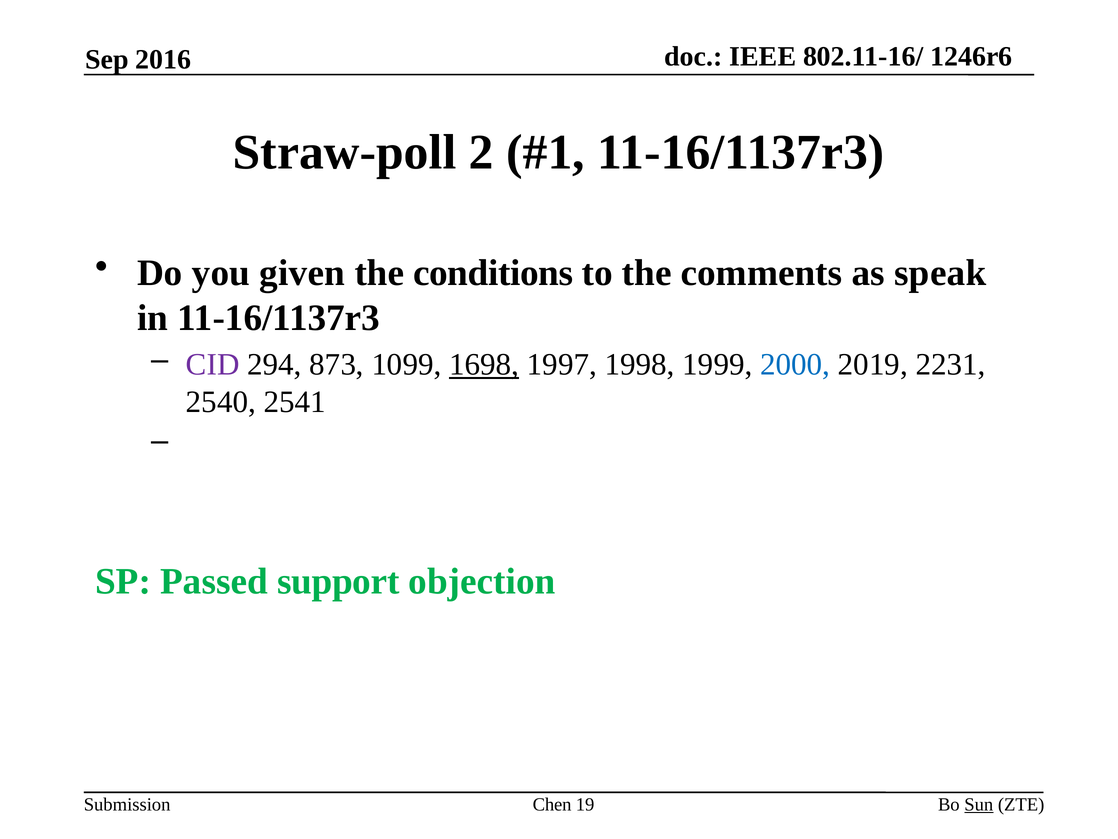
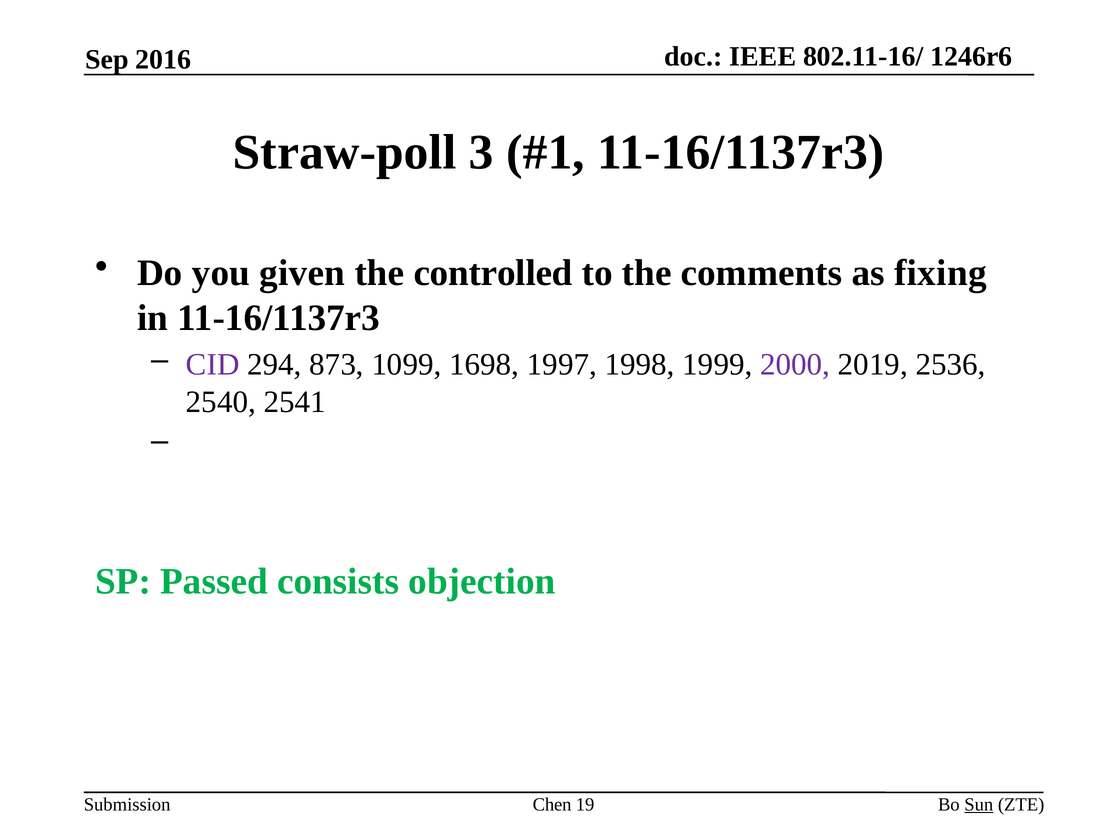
2: 2 -> 3 (481, 152)
conditions: conditions -> controlled (493, 273)
speak: speak -> fixing (940, 273)
1698 underline: present -> none (484, 364)
2000 colour: blue -> purple (795, 364)
2231: 2231 -> 2536 (951, 364)
support: support -> consists (338, 581)
